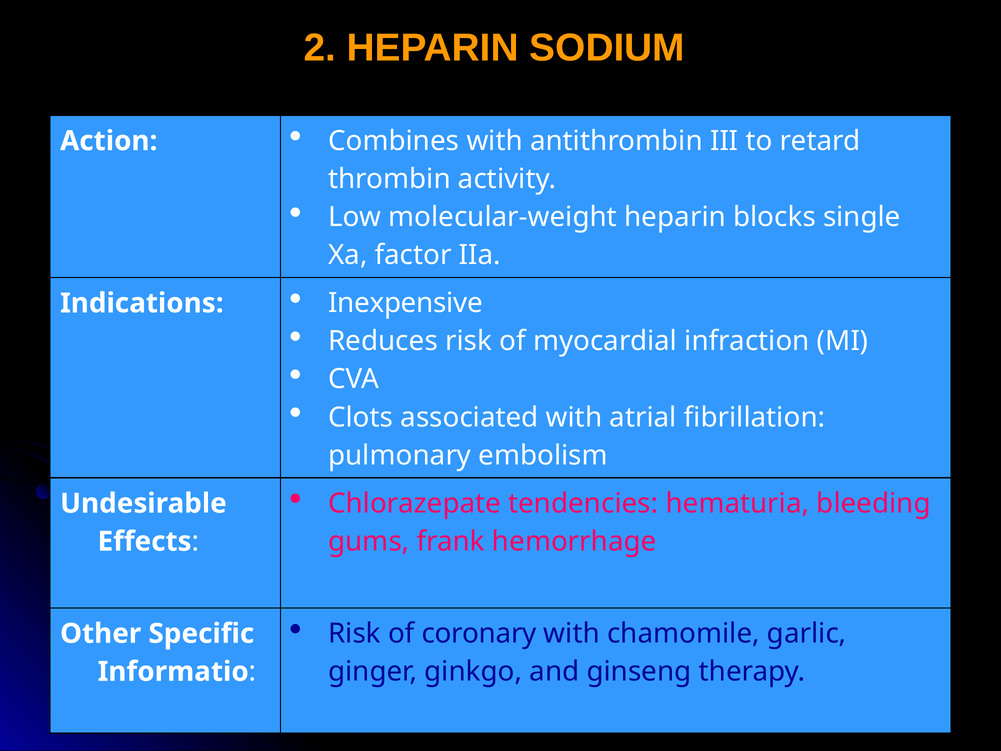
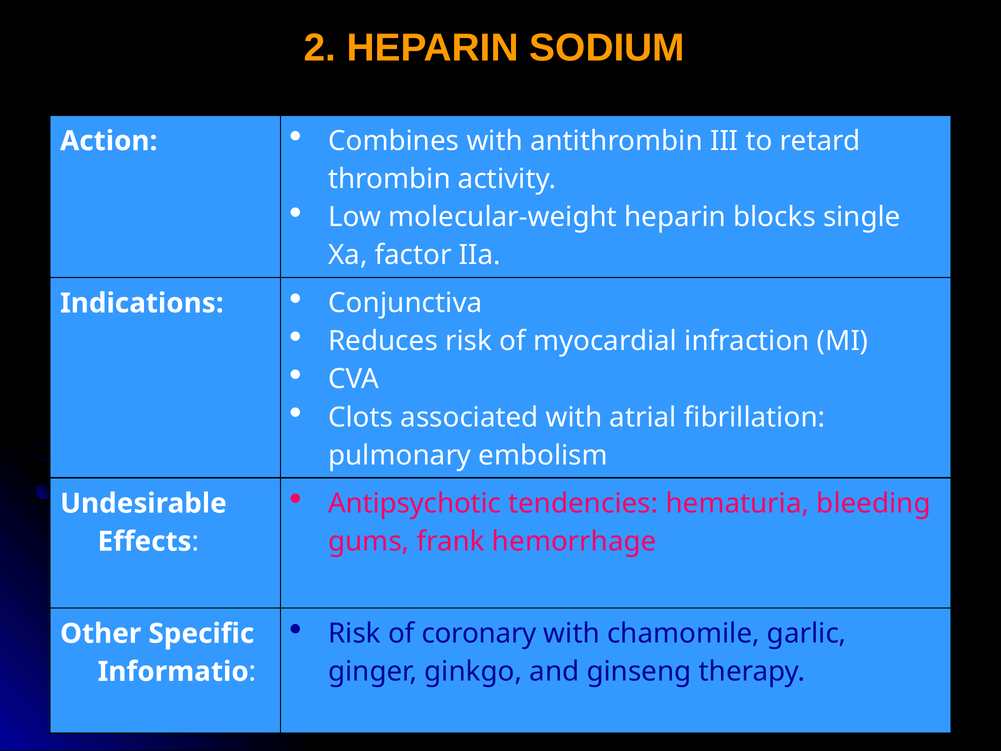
Inexpensive: Inexpensive -> Conjunctiva (405, 303)
Chlorazepate: Chlorazepate -> Antipsychotic (415, 503)
